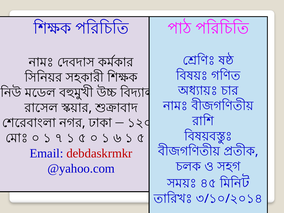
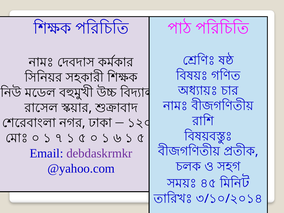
debdaskrmkr colour: red -> purple (99, 153)
